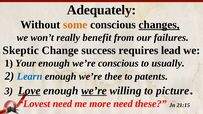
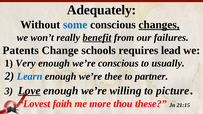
some colour: orange -> blue (75, 25)
benefit underline: none -> present (97, 38)
Skeptic: Skeptic -> Patents (21, 50)
success: success -> schools (99, 50)
Your: Your -> Very (26, 63)
patents: patents -> partner (152, 77)
we’re underline: present -> none (94, 91)
Lovest need: need -> faith (62, 104)
more need: need -> thou (123, 104)
